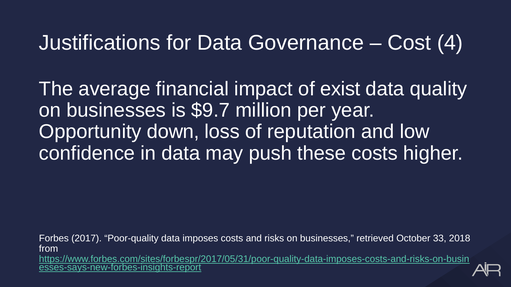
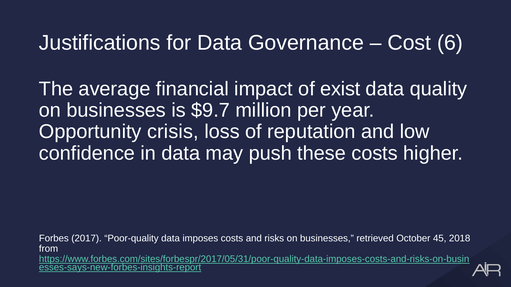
4: 4 -> 6 (450, 43)
down: down -> crisis (173, 132)
33: 33 -> 45 (440, 239)
